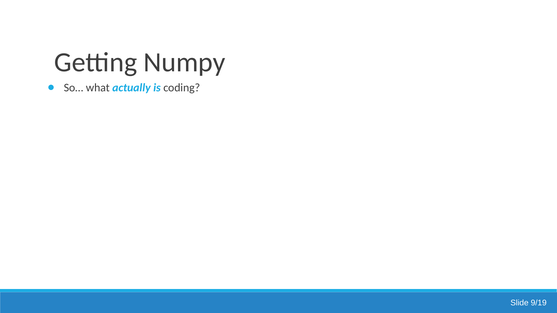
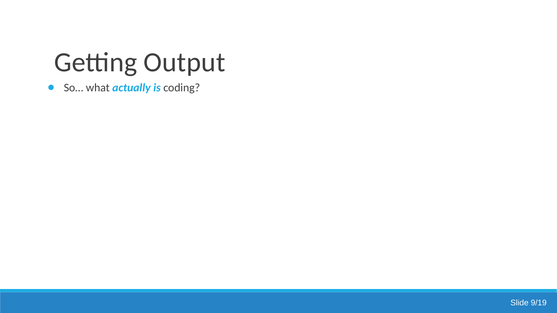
Numpy: Numpy -> Output (184, 62)
